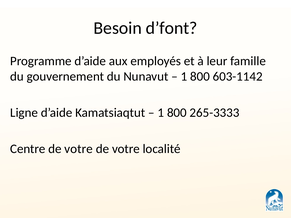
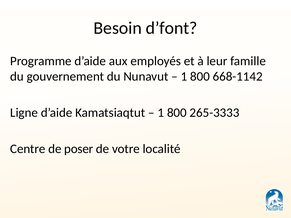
603-1142: 603-1142 -> 668-1142 (238, 77)
Centre de votre: votre -> poser (79, 149)
